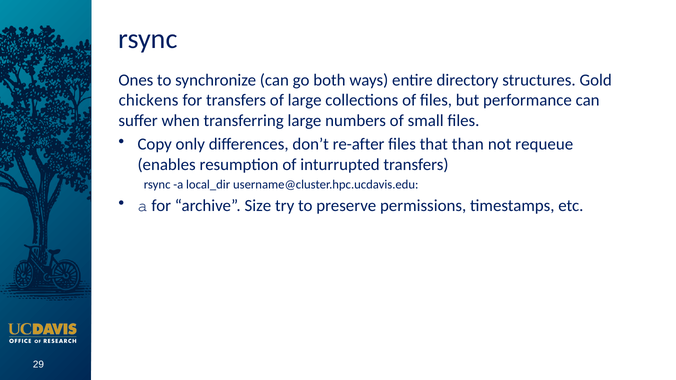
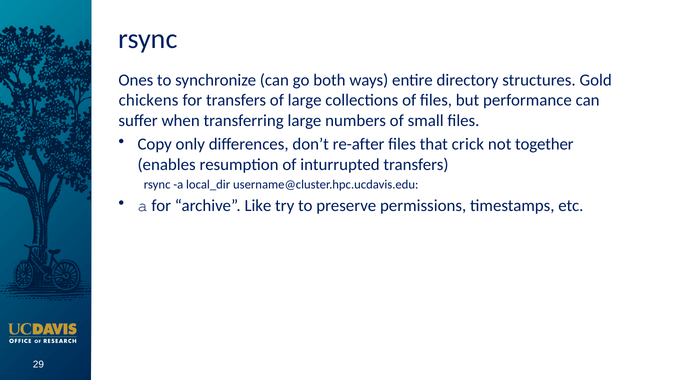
than: than -> crick (468, 144)
requeue: requeue -> together (544, 144)
Size: Size -> Like (258, 206)
